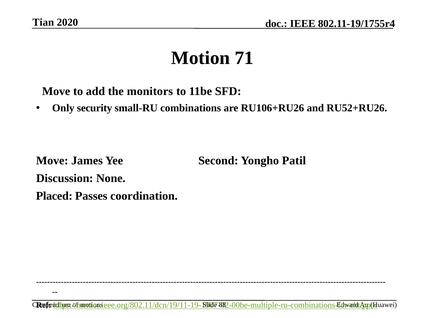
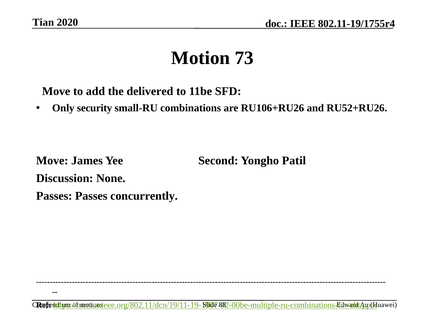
71: 71 -> 73 (244, 58)
monitors: monitors -> delivered (150, 91)
Placed: Placed -> Passes (54, 196)
coordination: coordination -> concurrently (144, 196)
